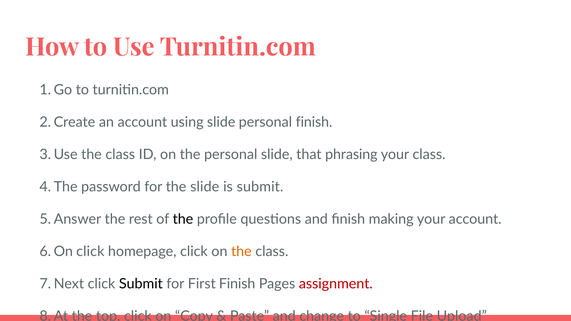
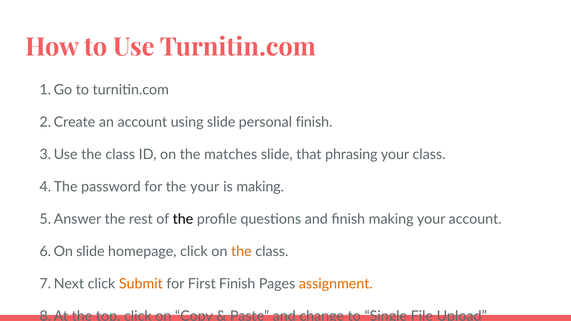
the personal: personal -> matches (231, 155)
the slide: slide -> your (205, 187)
is submit: submit -> making (260, 187)
click: click -> slide (90, 252)
Submit colour: black -> orange (141, 284)
assignment colour: red -> orange (336, 284)
